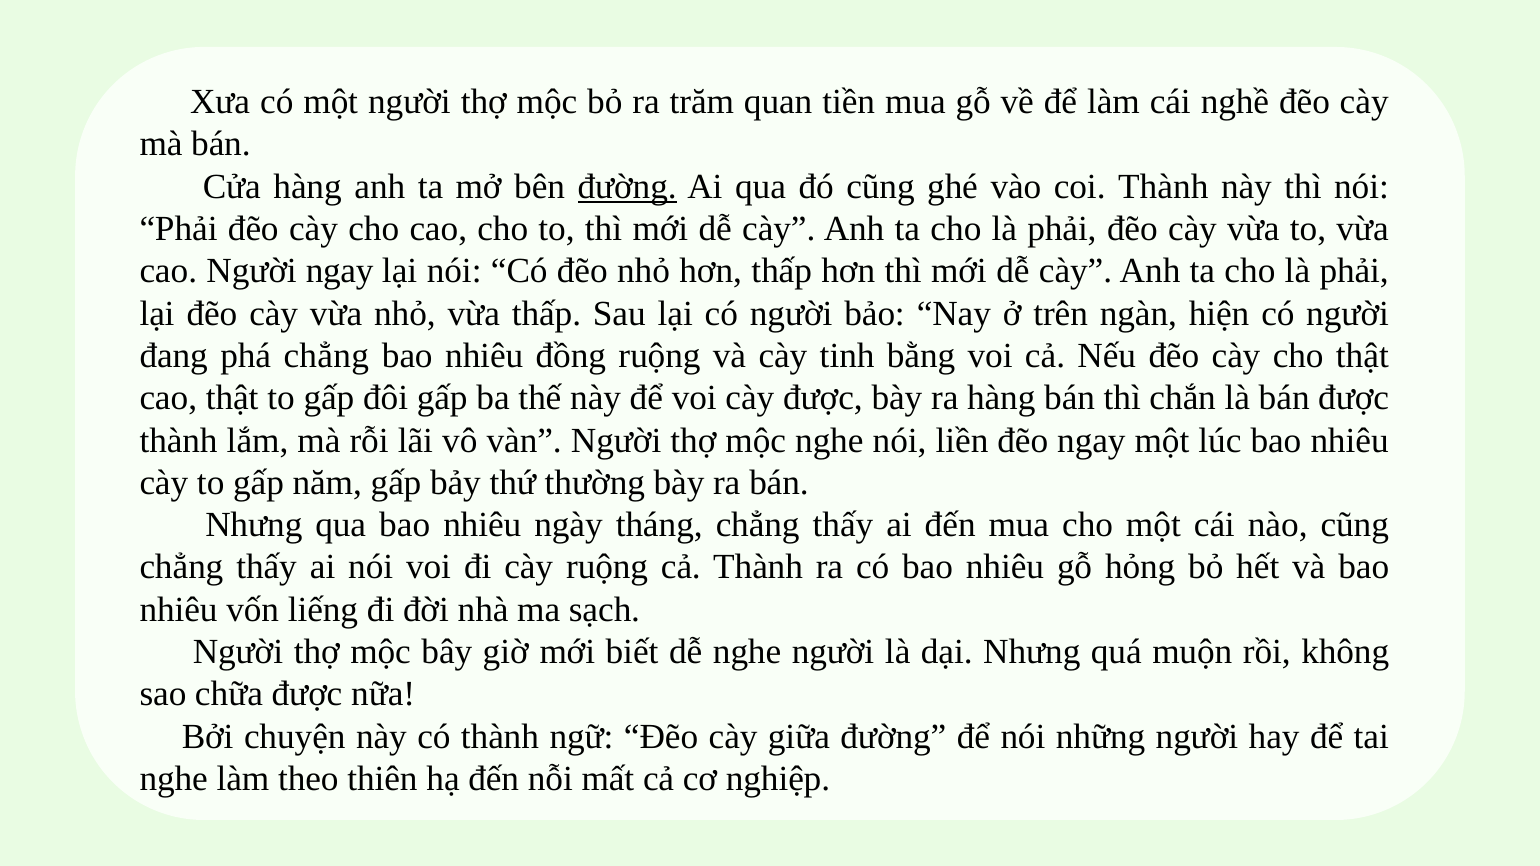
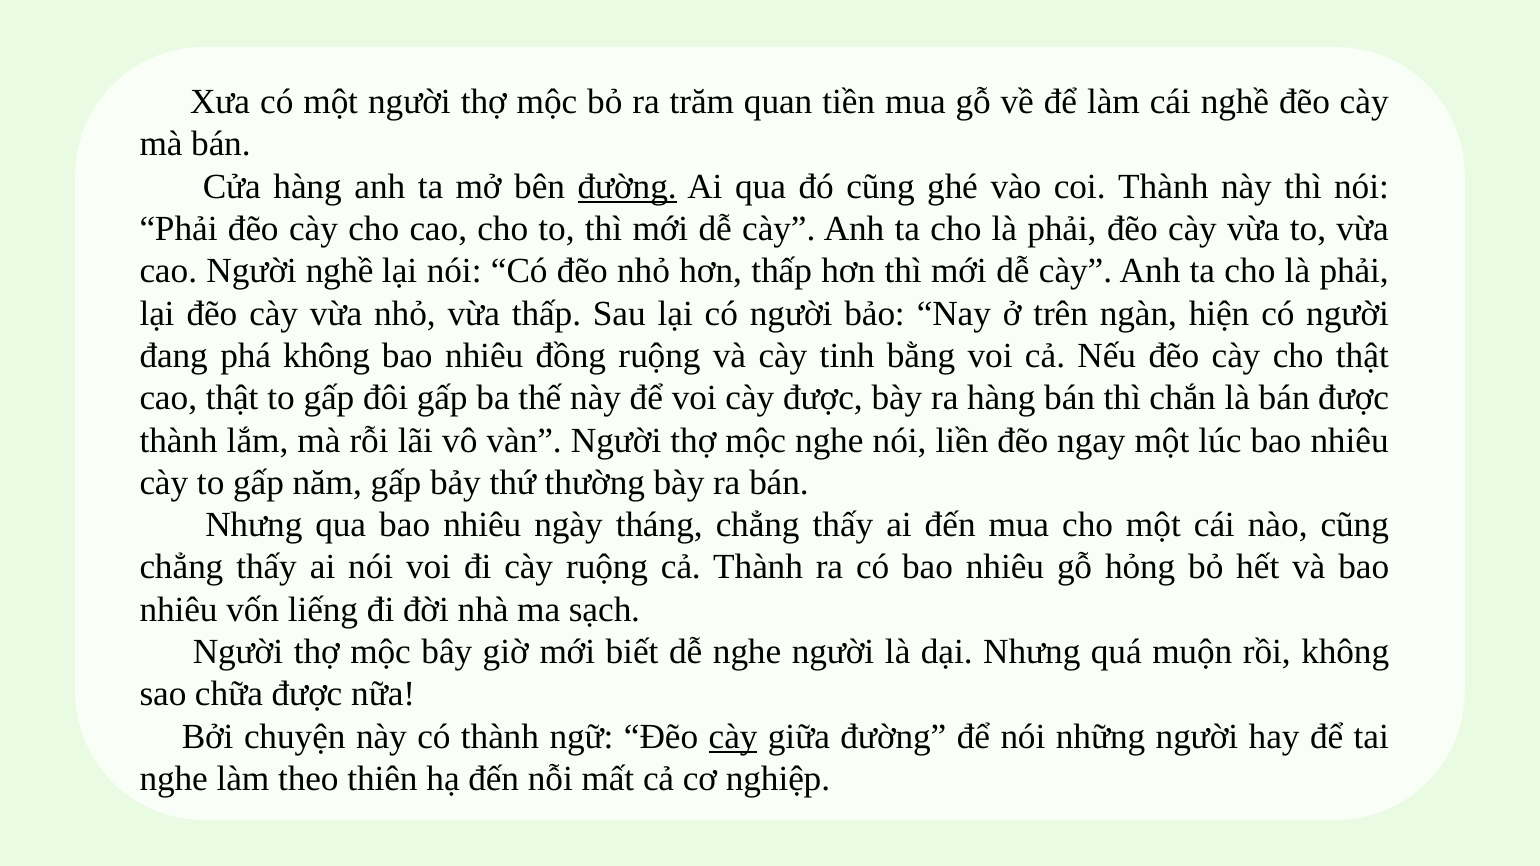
Người ngay: ngay -> nghề (340, 271)
phá chẳng: chẳng -> không (327, 356)
cày underline: none -> present (733, 737)
